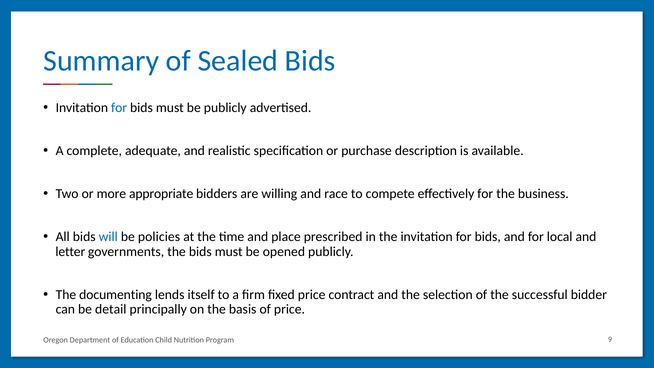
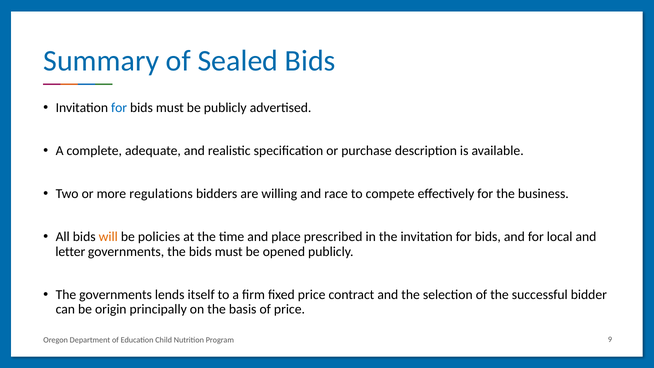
appropriate: appropriate -> regulations (161, 194)
will colour: blue -> orange (108, 237)
The documenting: documenting -> governments (116, 295)
detail: detail -> origin (111, 309)
